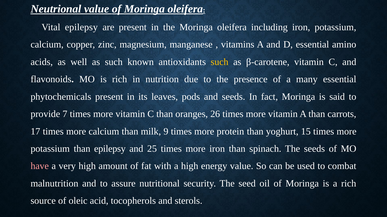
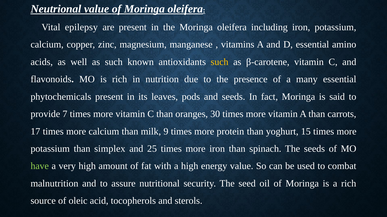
26: 26 -> 30 (215, 114)
than epilepsy: epilepsy -> simplex (110, 149)
have colour: pink -> light green (40, 167)
